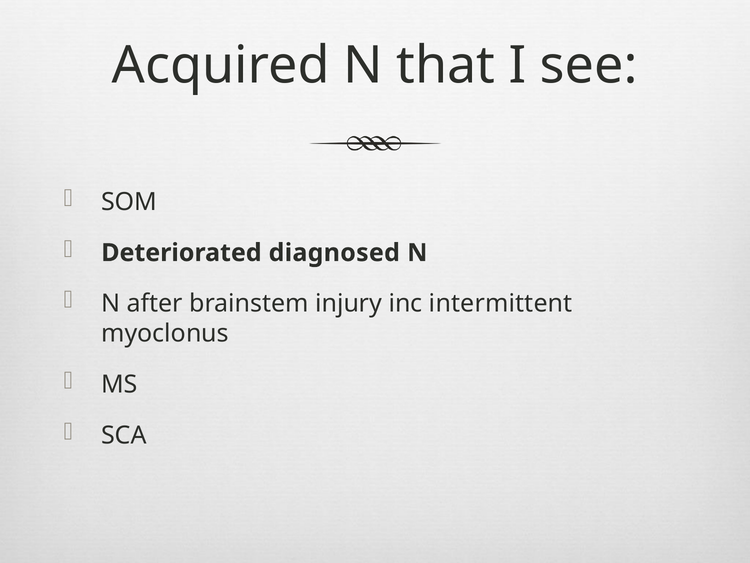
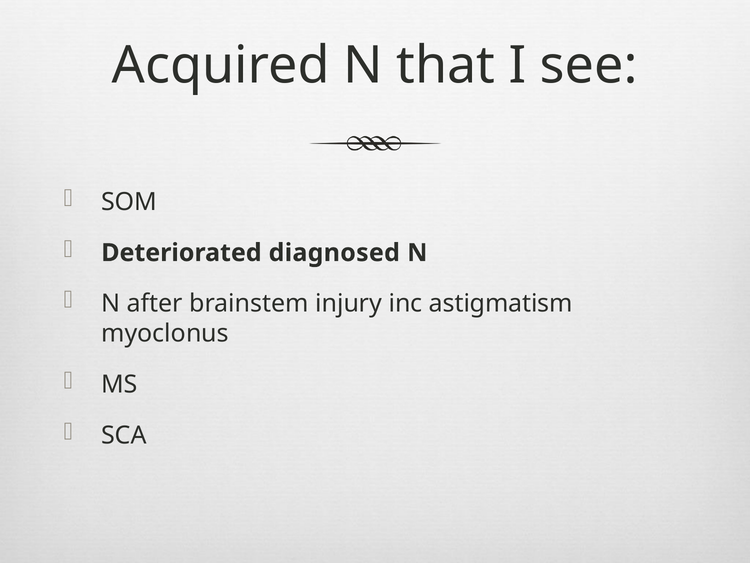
intermittent: intermittent -> astigmatism (501, 303)
